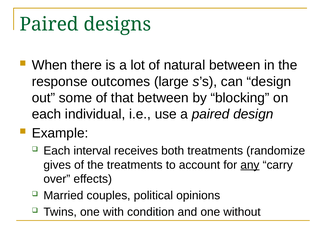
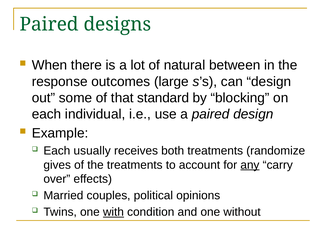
that between: between -> standard (163, 98)
interval: interval -> usually (92, 150)
with underline: none -> present (113, 212)
